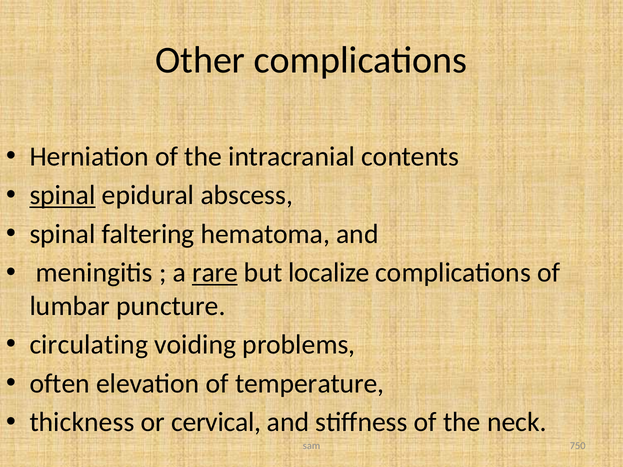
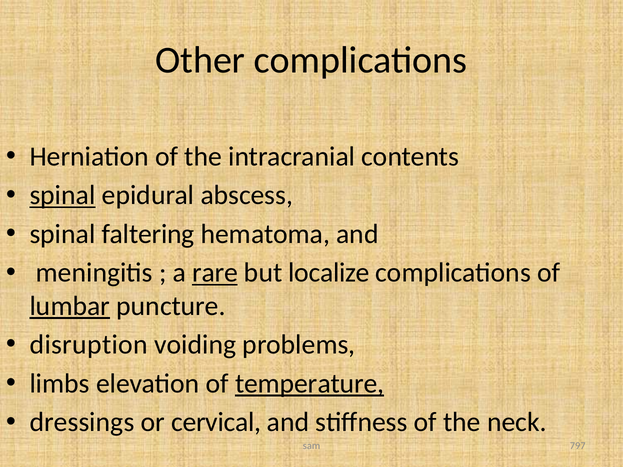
lumbar underline: none -> present (70, 306)
circulating: circulating -> disruption (89, 345)
often: often -> limbs (60, 384)
temperature underline: none -> present (310, 384)
thickness: thickness -> dressings (82, 423)
750: 750 -> 797 (578, 446)
